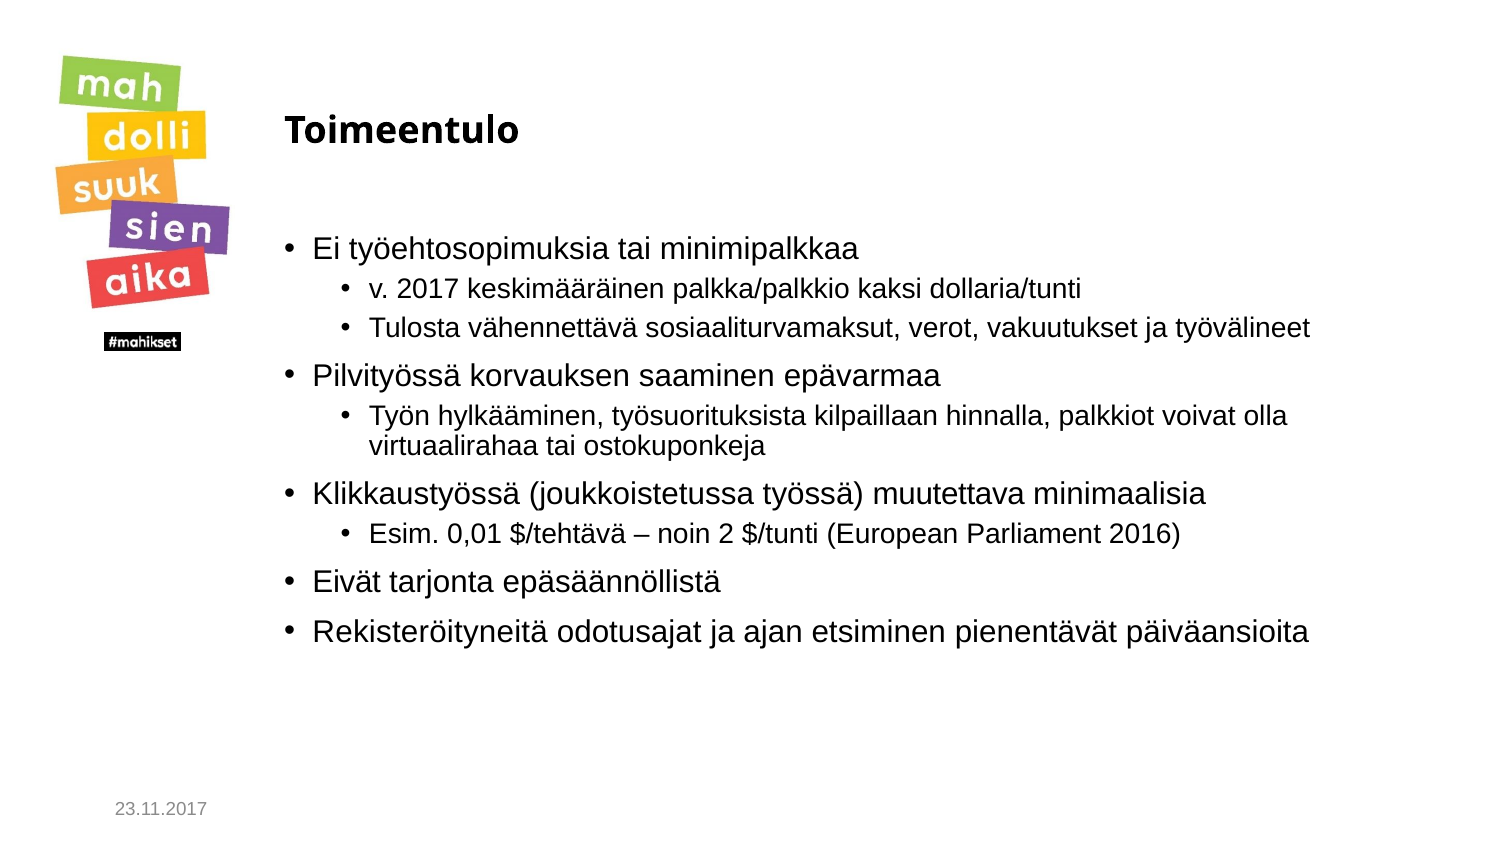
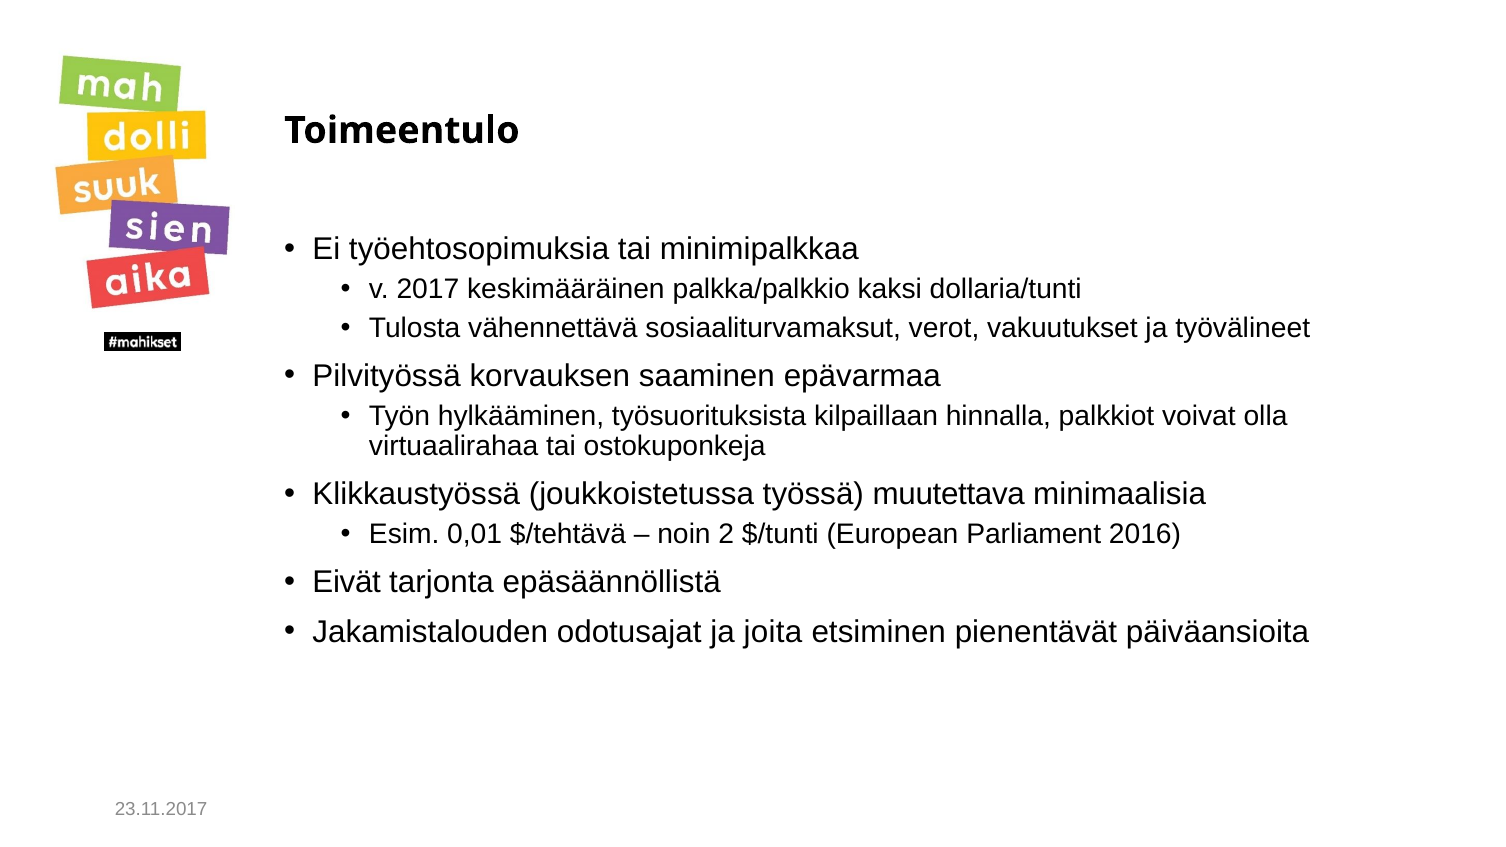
Rekisteröityneitä: Rekisteröityneitä -> Jakamistalouden (430, 632)
ajan: ajan -> joita (773, 632)
